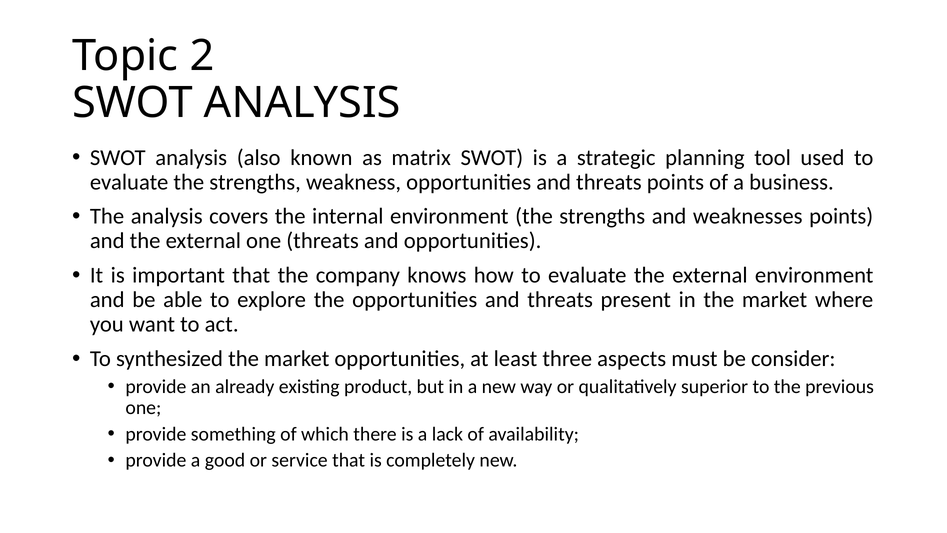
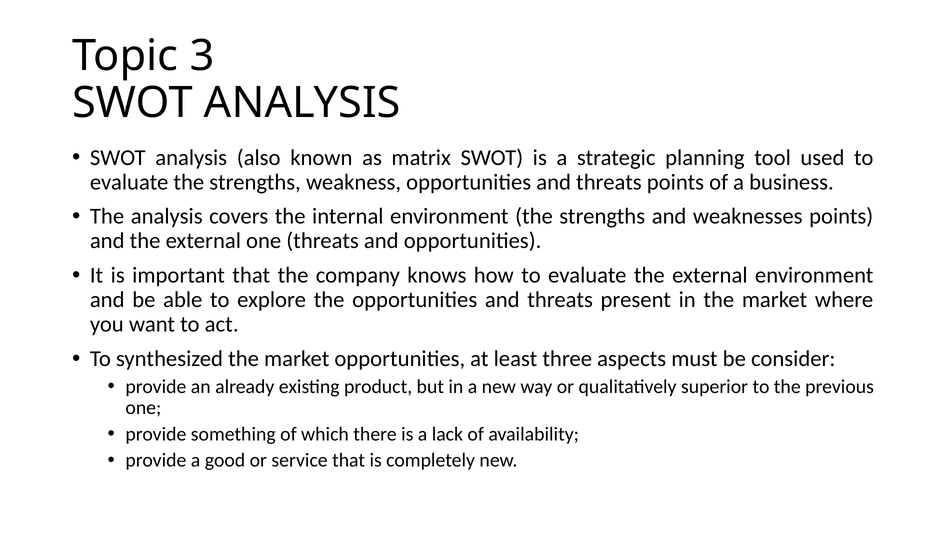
2: 2 -> 3 (202, 56)
